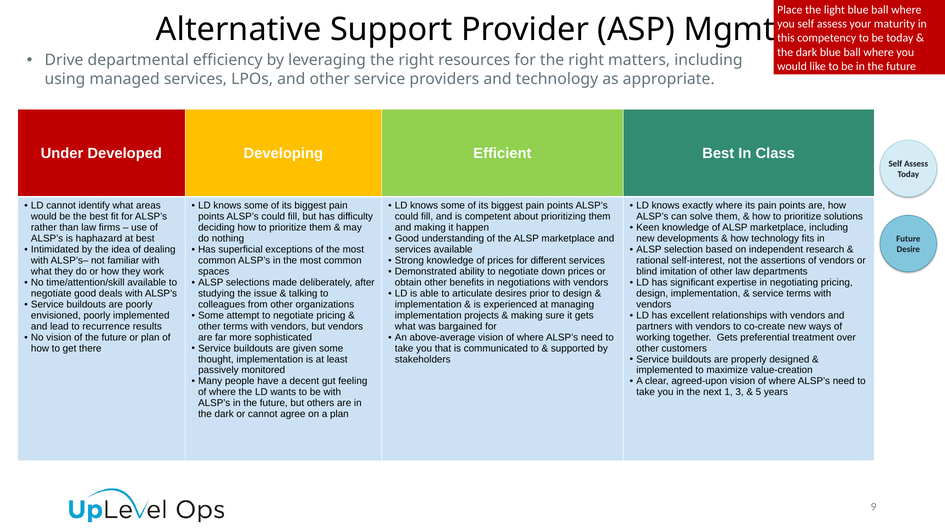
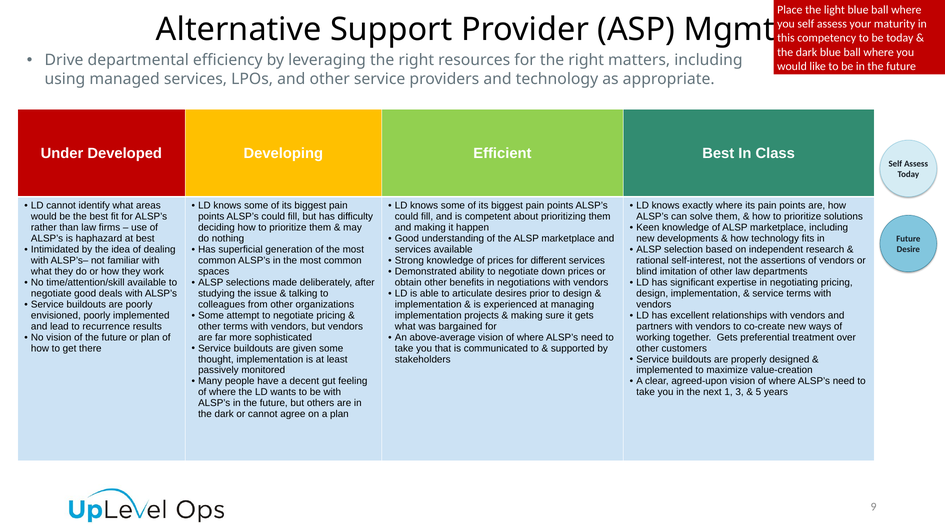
exceptions: exceptions -> generation (289, 250)
